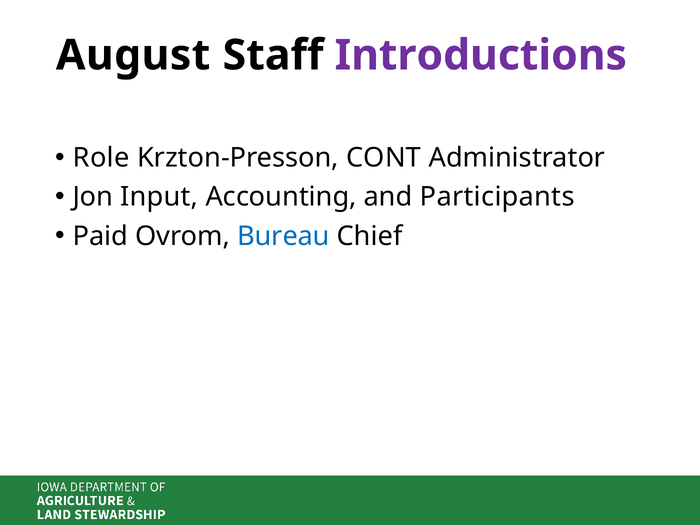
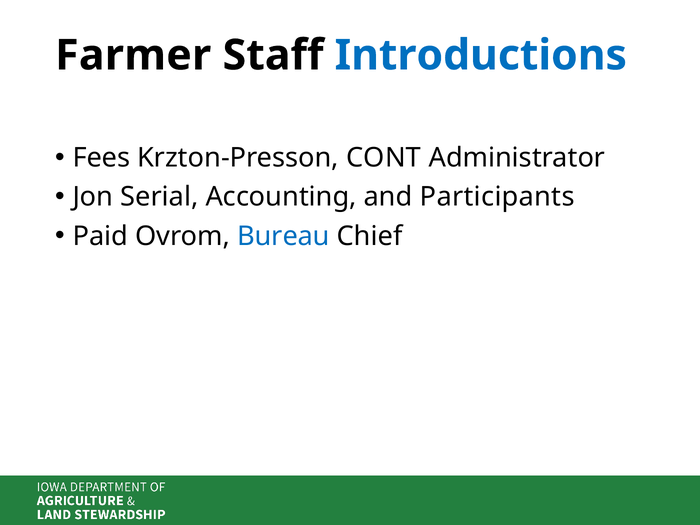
August: August -> Farmer (133, 55)
Introductions colour: purple -> blue (481, 55)
Role: Role -> Fees (101, 158)
Input: Input -> Serial (159, 197)
